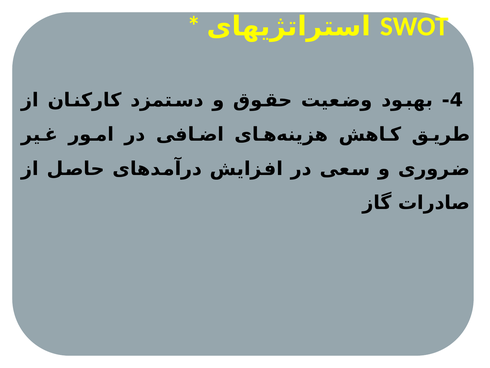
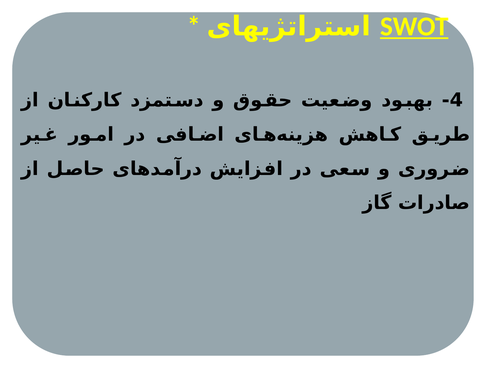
SWOT underline: none -> present (414, 26)
